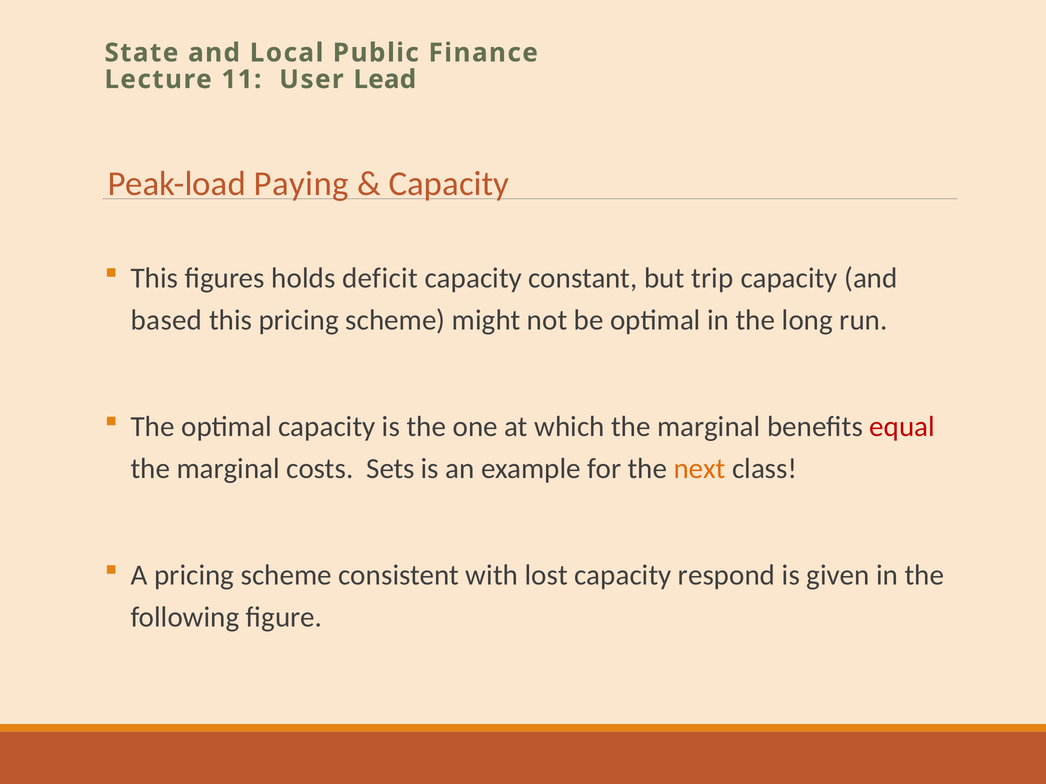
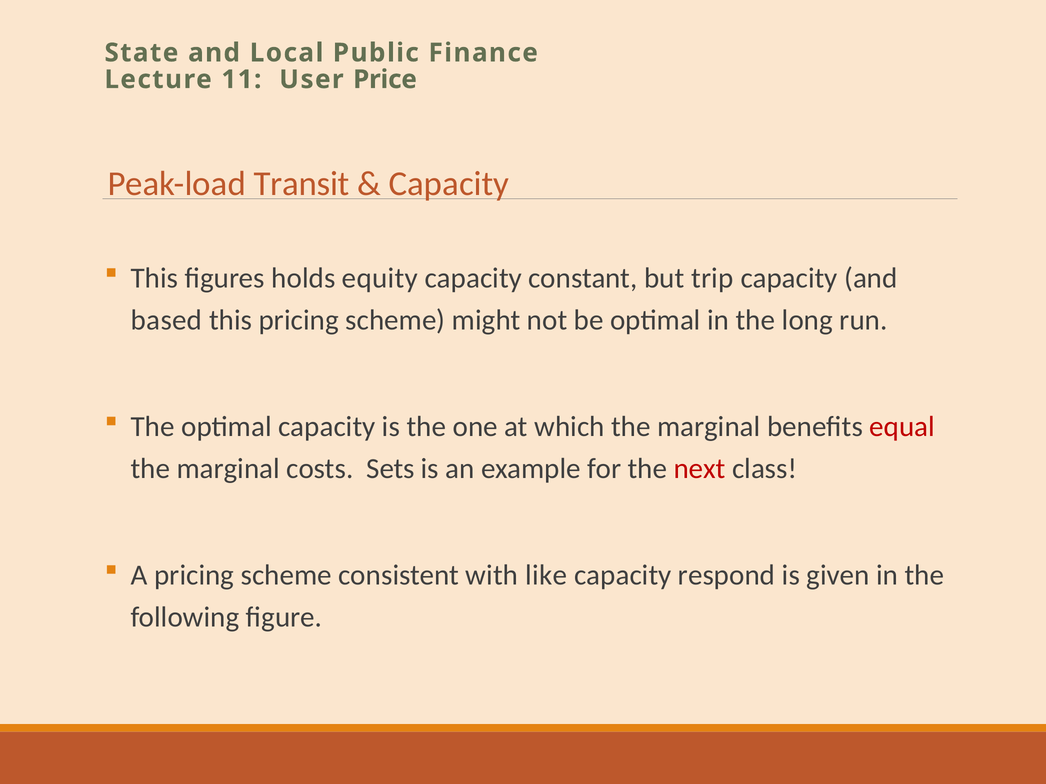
Lead: Lead -> Price (385, 79)
Paying: Paying -> Transit (302, 184)
deficit: deficit -> equity (380, 279)
next colour: orange -> red (700, 469)
lost: lost -> like (546, 576)
